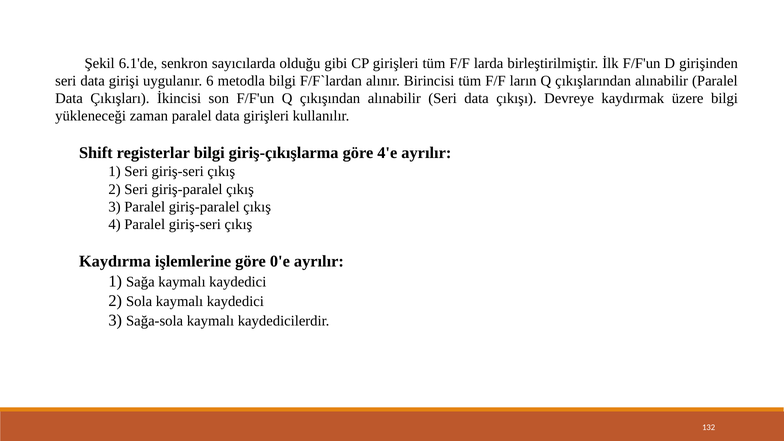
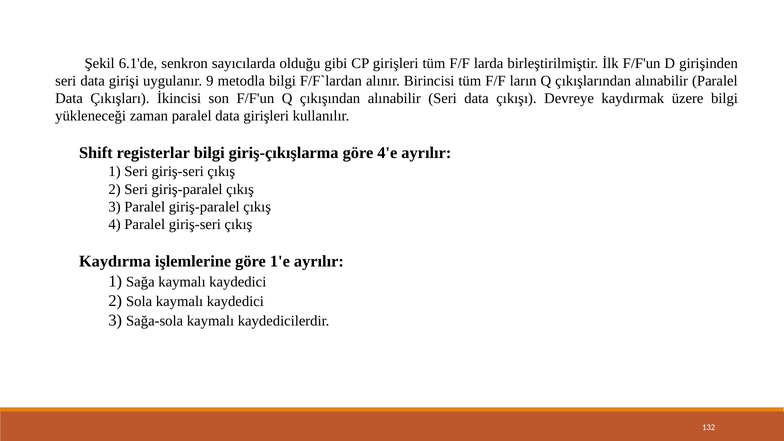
6: 6 -> 9 (210, 81)
0'e: 0'e -> 1'e (280, 262)
